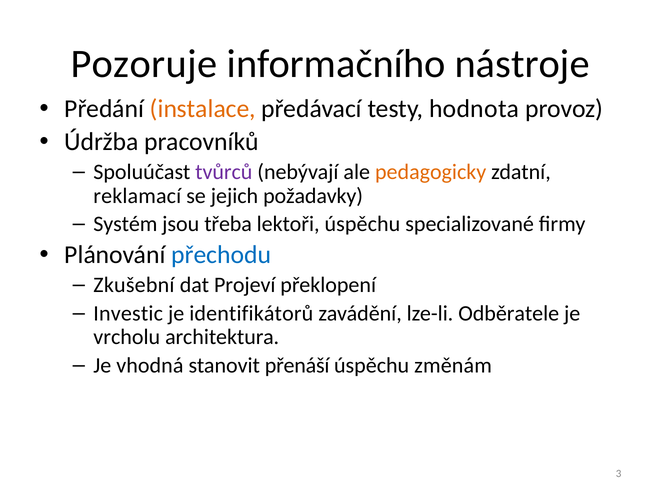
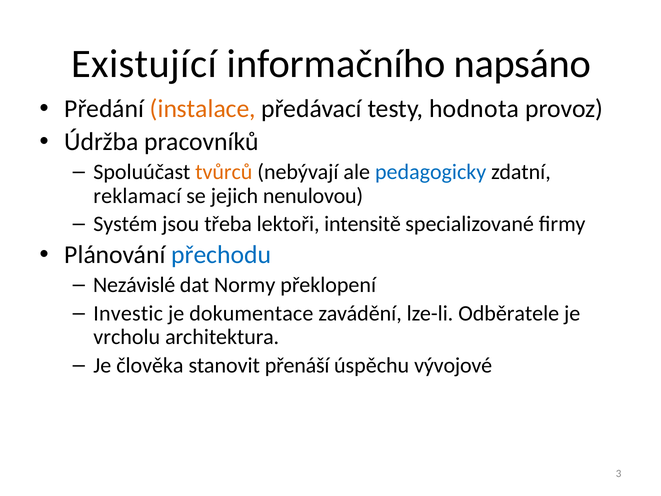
Pozoruje: Pozoruje -> Existující (144, 64)
nástroje: nástroje -> napsáno (522, 64)
tvůrců colour: purple -> orange (224, 172)
pedagogicky colour: orange -> blue (431, 172)
požadavky: požadavky -> nenulovou (313, 196)
lektoři úspěchu: úspěchu -> intensitě (363, 224)
Zkušební: Zkušební -> Nezávislé (134, 285)
Projeví: Projeví -> Normy (245, 285)
identifikátorů: identifikátorů -> dokumentace (251, 313)
vhodná: vhodná -> člověka (150, 365)
změnám: změnám -> vývojové (453, 365)
